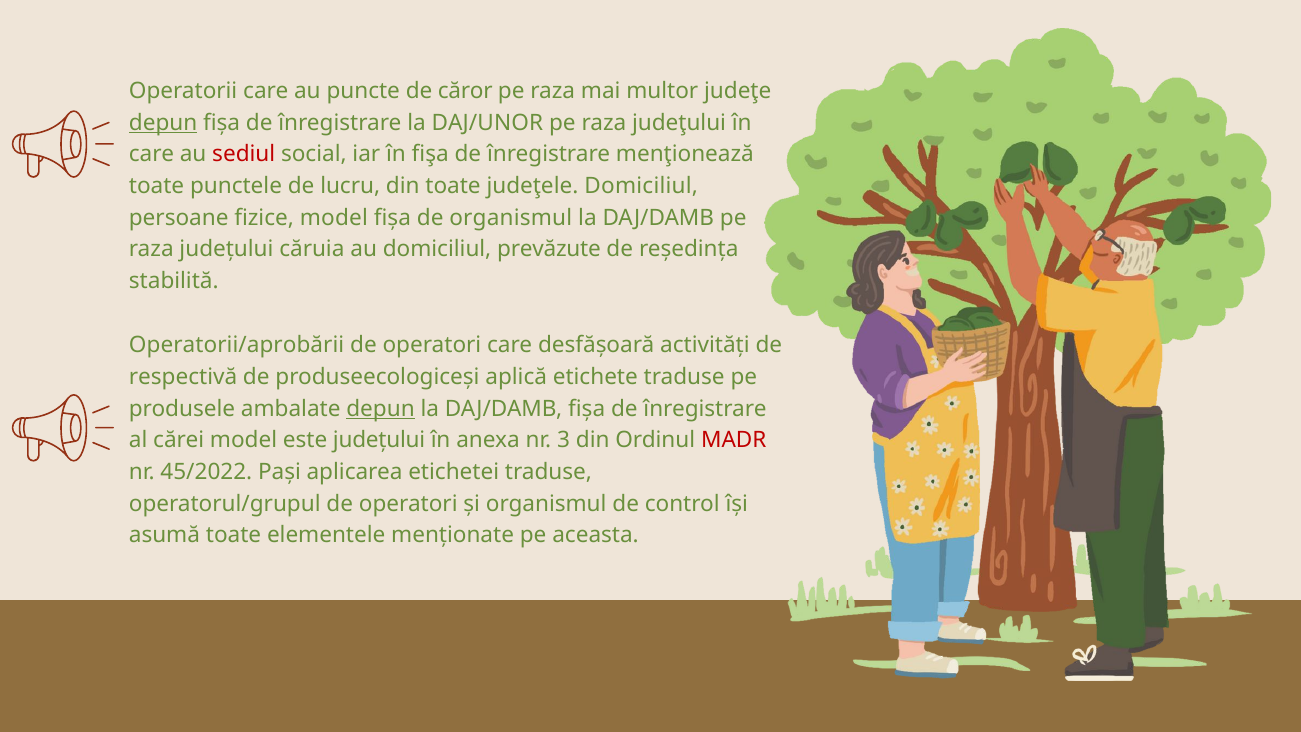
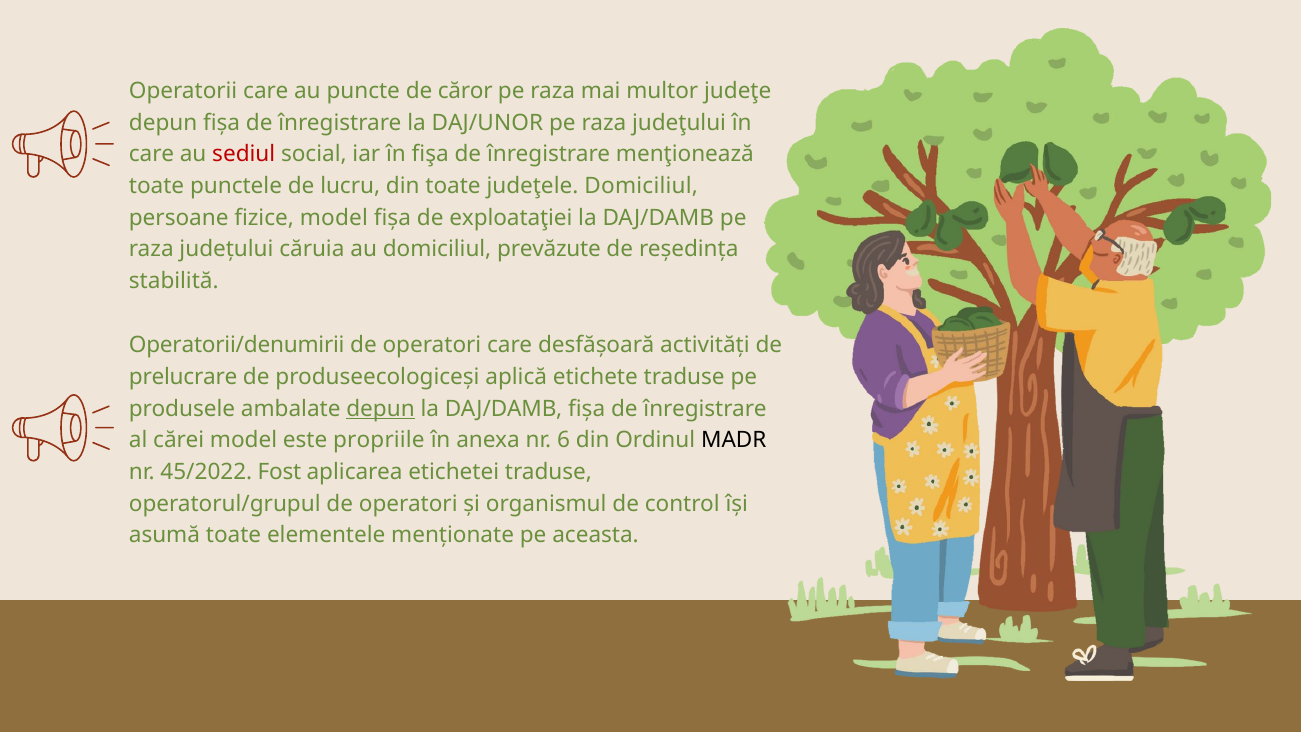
depun underline: present -> none (163, 123)
de organismul: organismul -> exploataţiei (511, 218)
Operatorii/aprobării: Operatorii/aprobării -> Operatorii/denumirii (237, 345)
respectivă: respectivă -> prelucrare (183, 377)
este județului: județului -> propriile (379, 440)
3: 3 -> 6 (564, 440)
MADR colour: red -> black (734, 440)
Pași: Pași -> Fost (280, 472)
